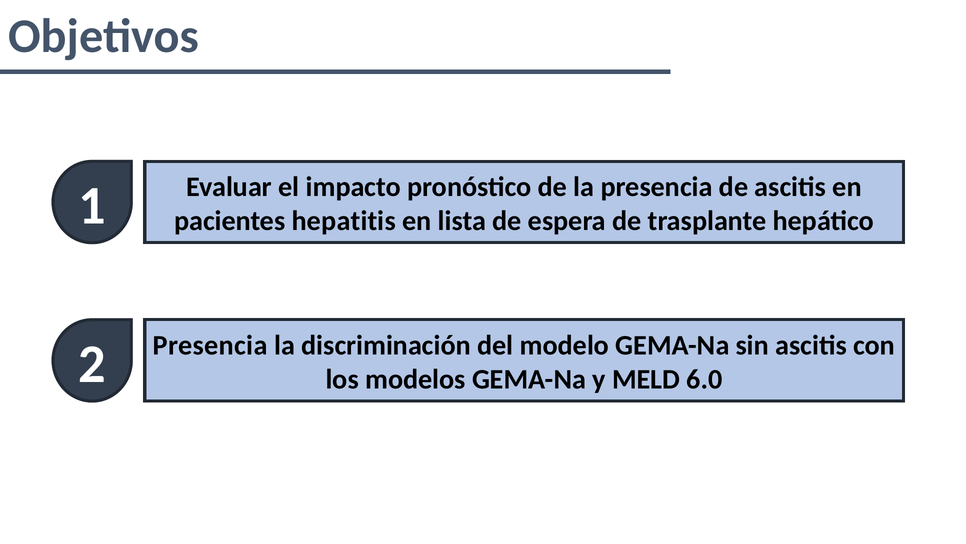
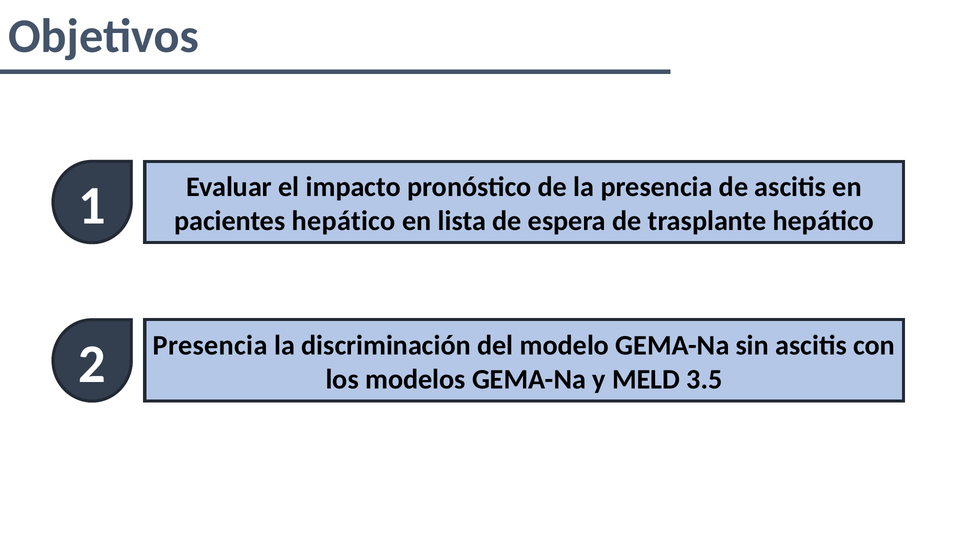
pacientes hepatitis: hepatitis -> hepático (344, 221)
6.0: 6.0 -> 3.5 (704, 379)
